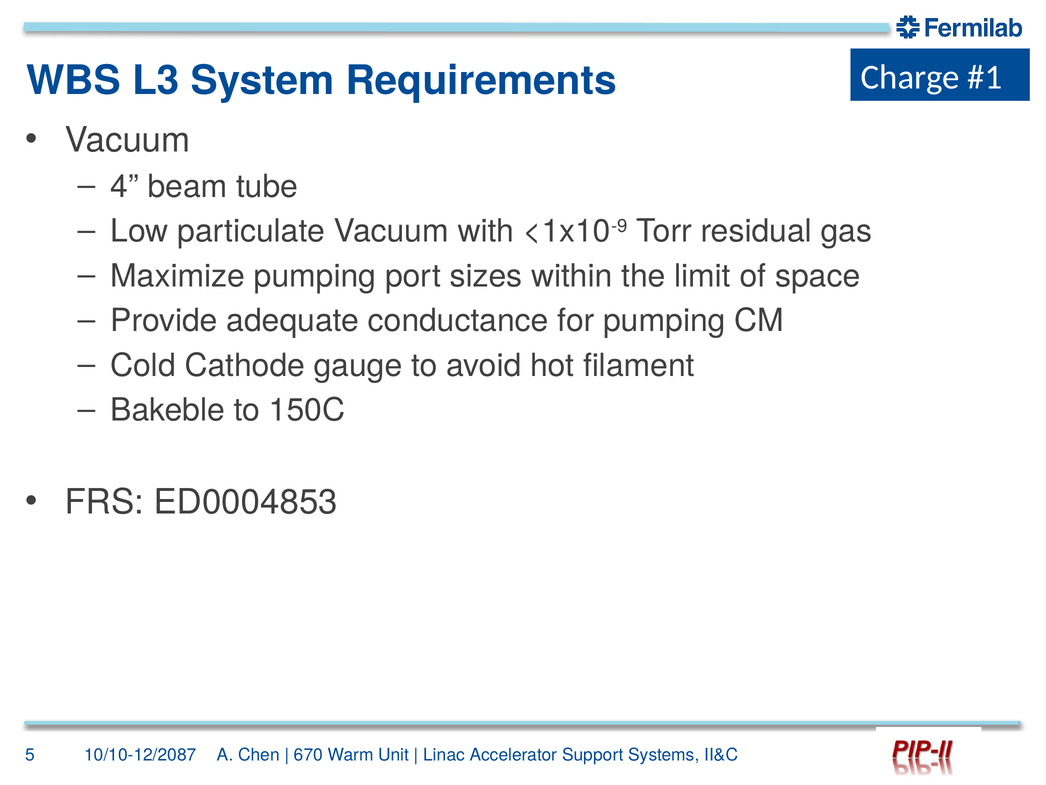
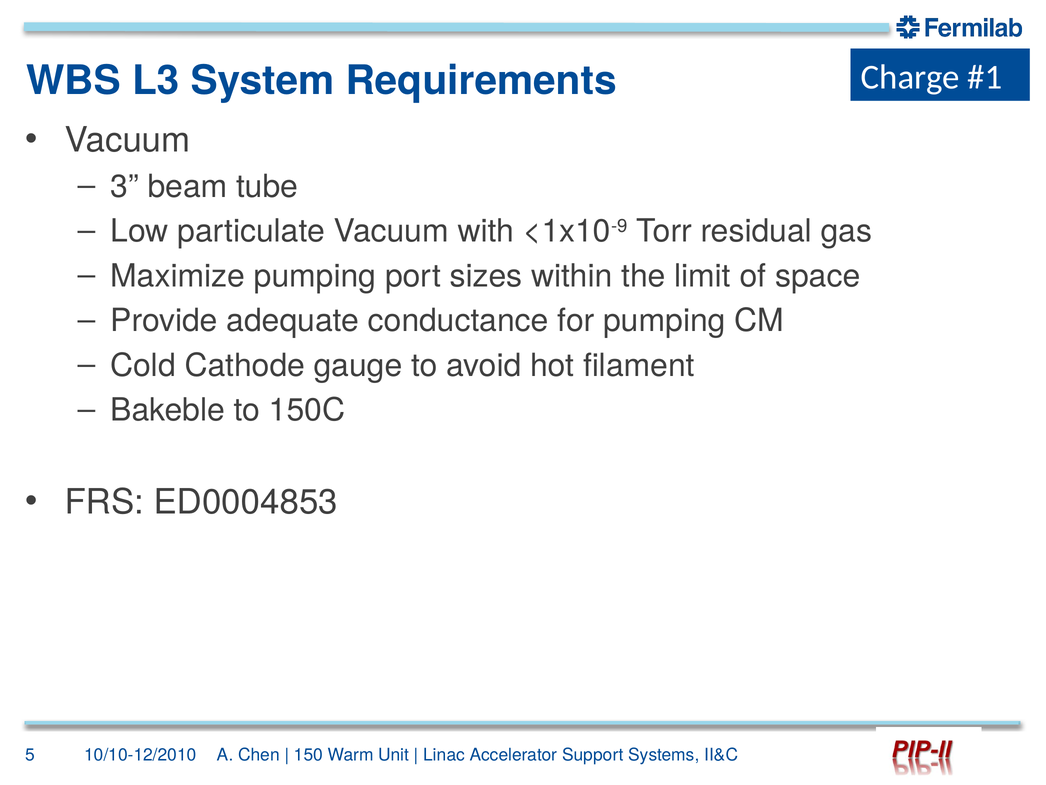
4: 4 -> 3 (125, 186)
10/10-12/2087: 10/10-12/2087 -> 10/10-12/2010 (140, 755)
670: 670 -> 150 (308, 755)
